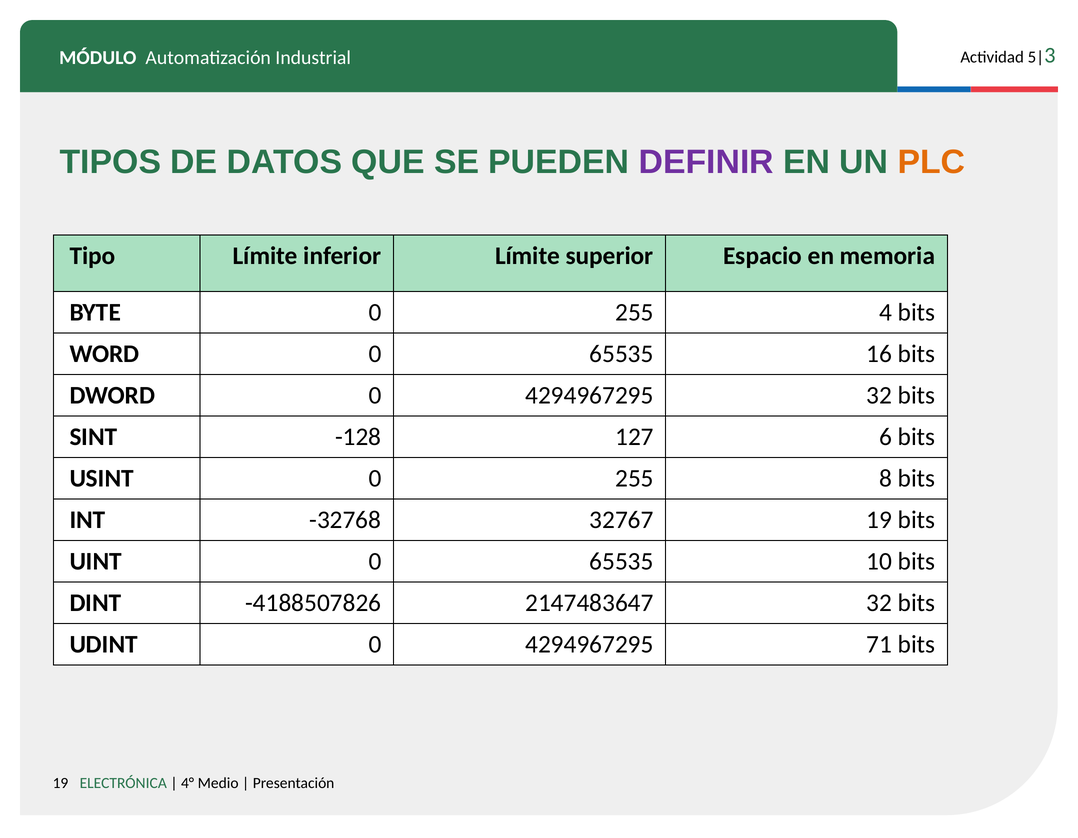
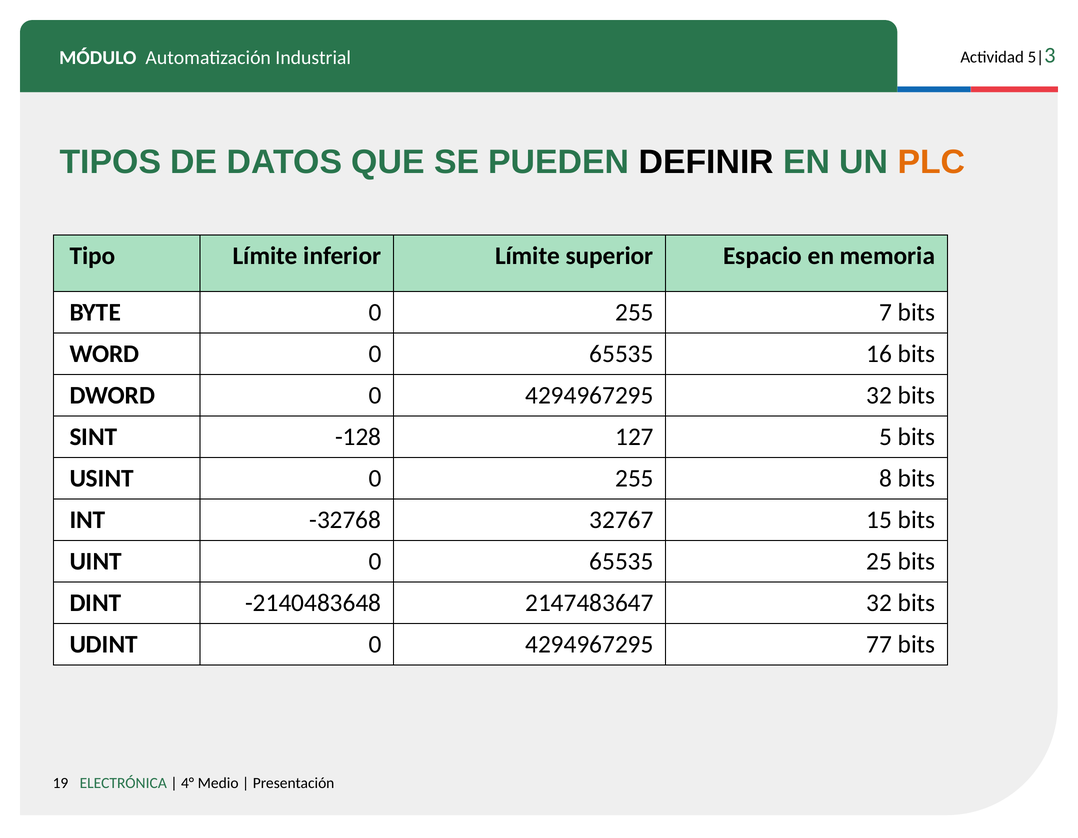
DEFINIR colour: purple -> black (706, 162)
4: 4 -> 7 (886, 312)
6: 6 -> 5 (886, 437)
32767 19: 19 -> 15 (879, 520)
10: 10 -> 25 (879, 562)
-4188507826: -4188507826 -> -2140483648 (313, 603)
71: 71 -> 77 (879, 645)
